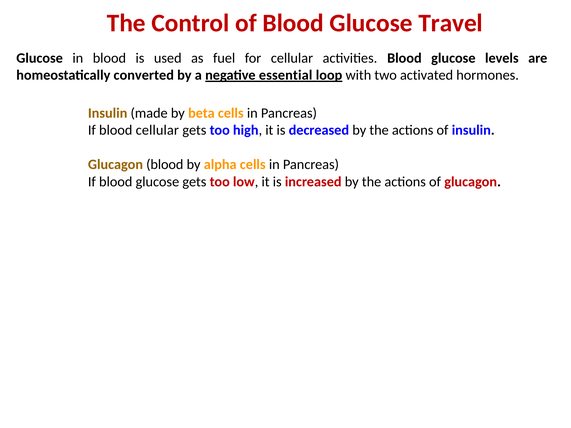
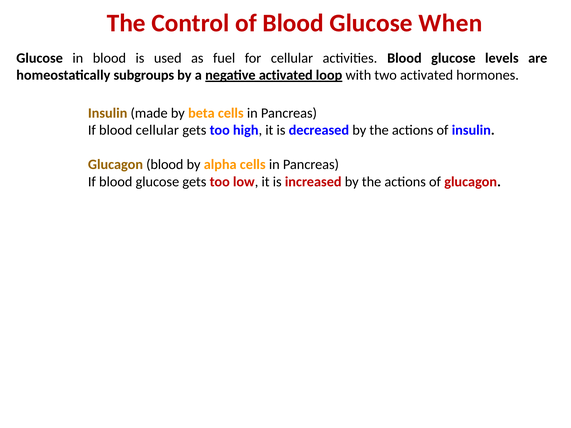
Travel: Travel -> When (450, 23)
converted: converted -> subgroups (144, 75)
negative essential: essential -> activated (286, 75)
